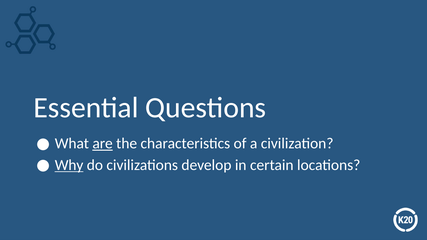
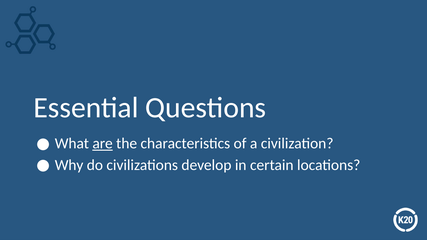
Why underline: present -> none (69, 165)
